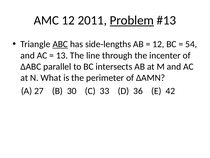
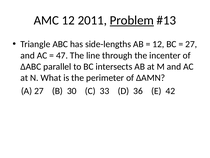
ABC underline: present -> none (60, 44)
54: 54 -> 27 (191, 44)
13: 13 -> 47 (62, 55)
